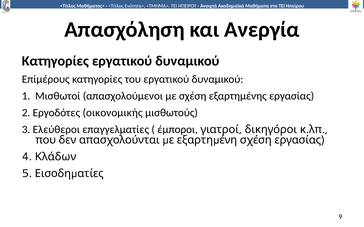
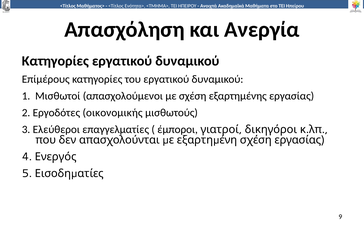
Κλάδων: Κλάδων -> Ενεργός (56, 157)
